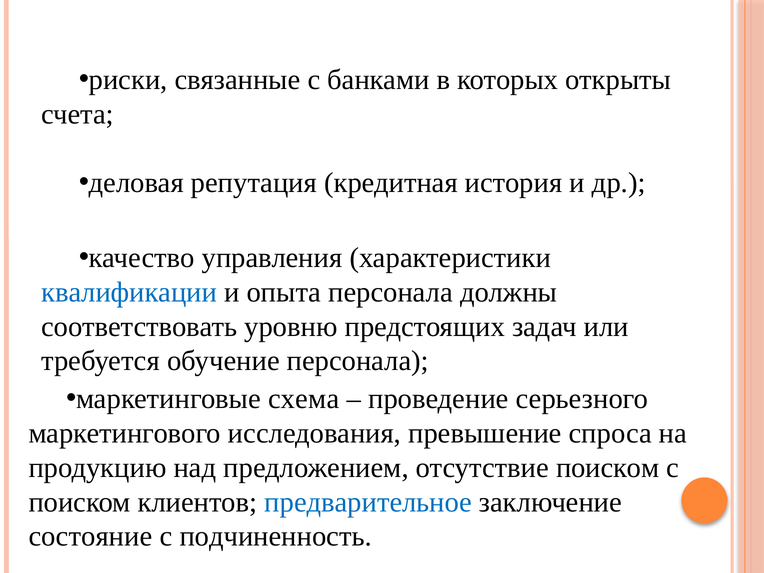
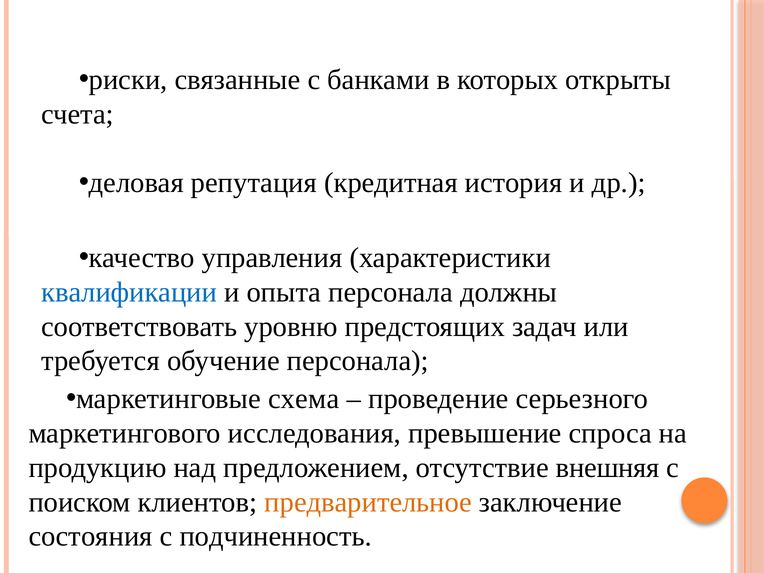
отсутствие поиском: поиском -> внешняя (608, 468)
предварительное colour: blue -> orange (368, 502)
состояние: состояние -> состояния (91, 537)
